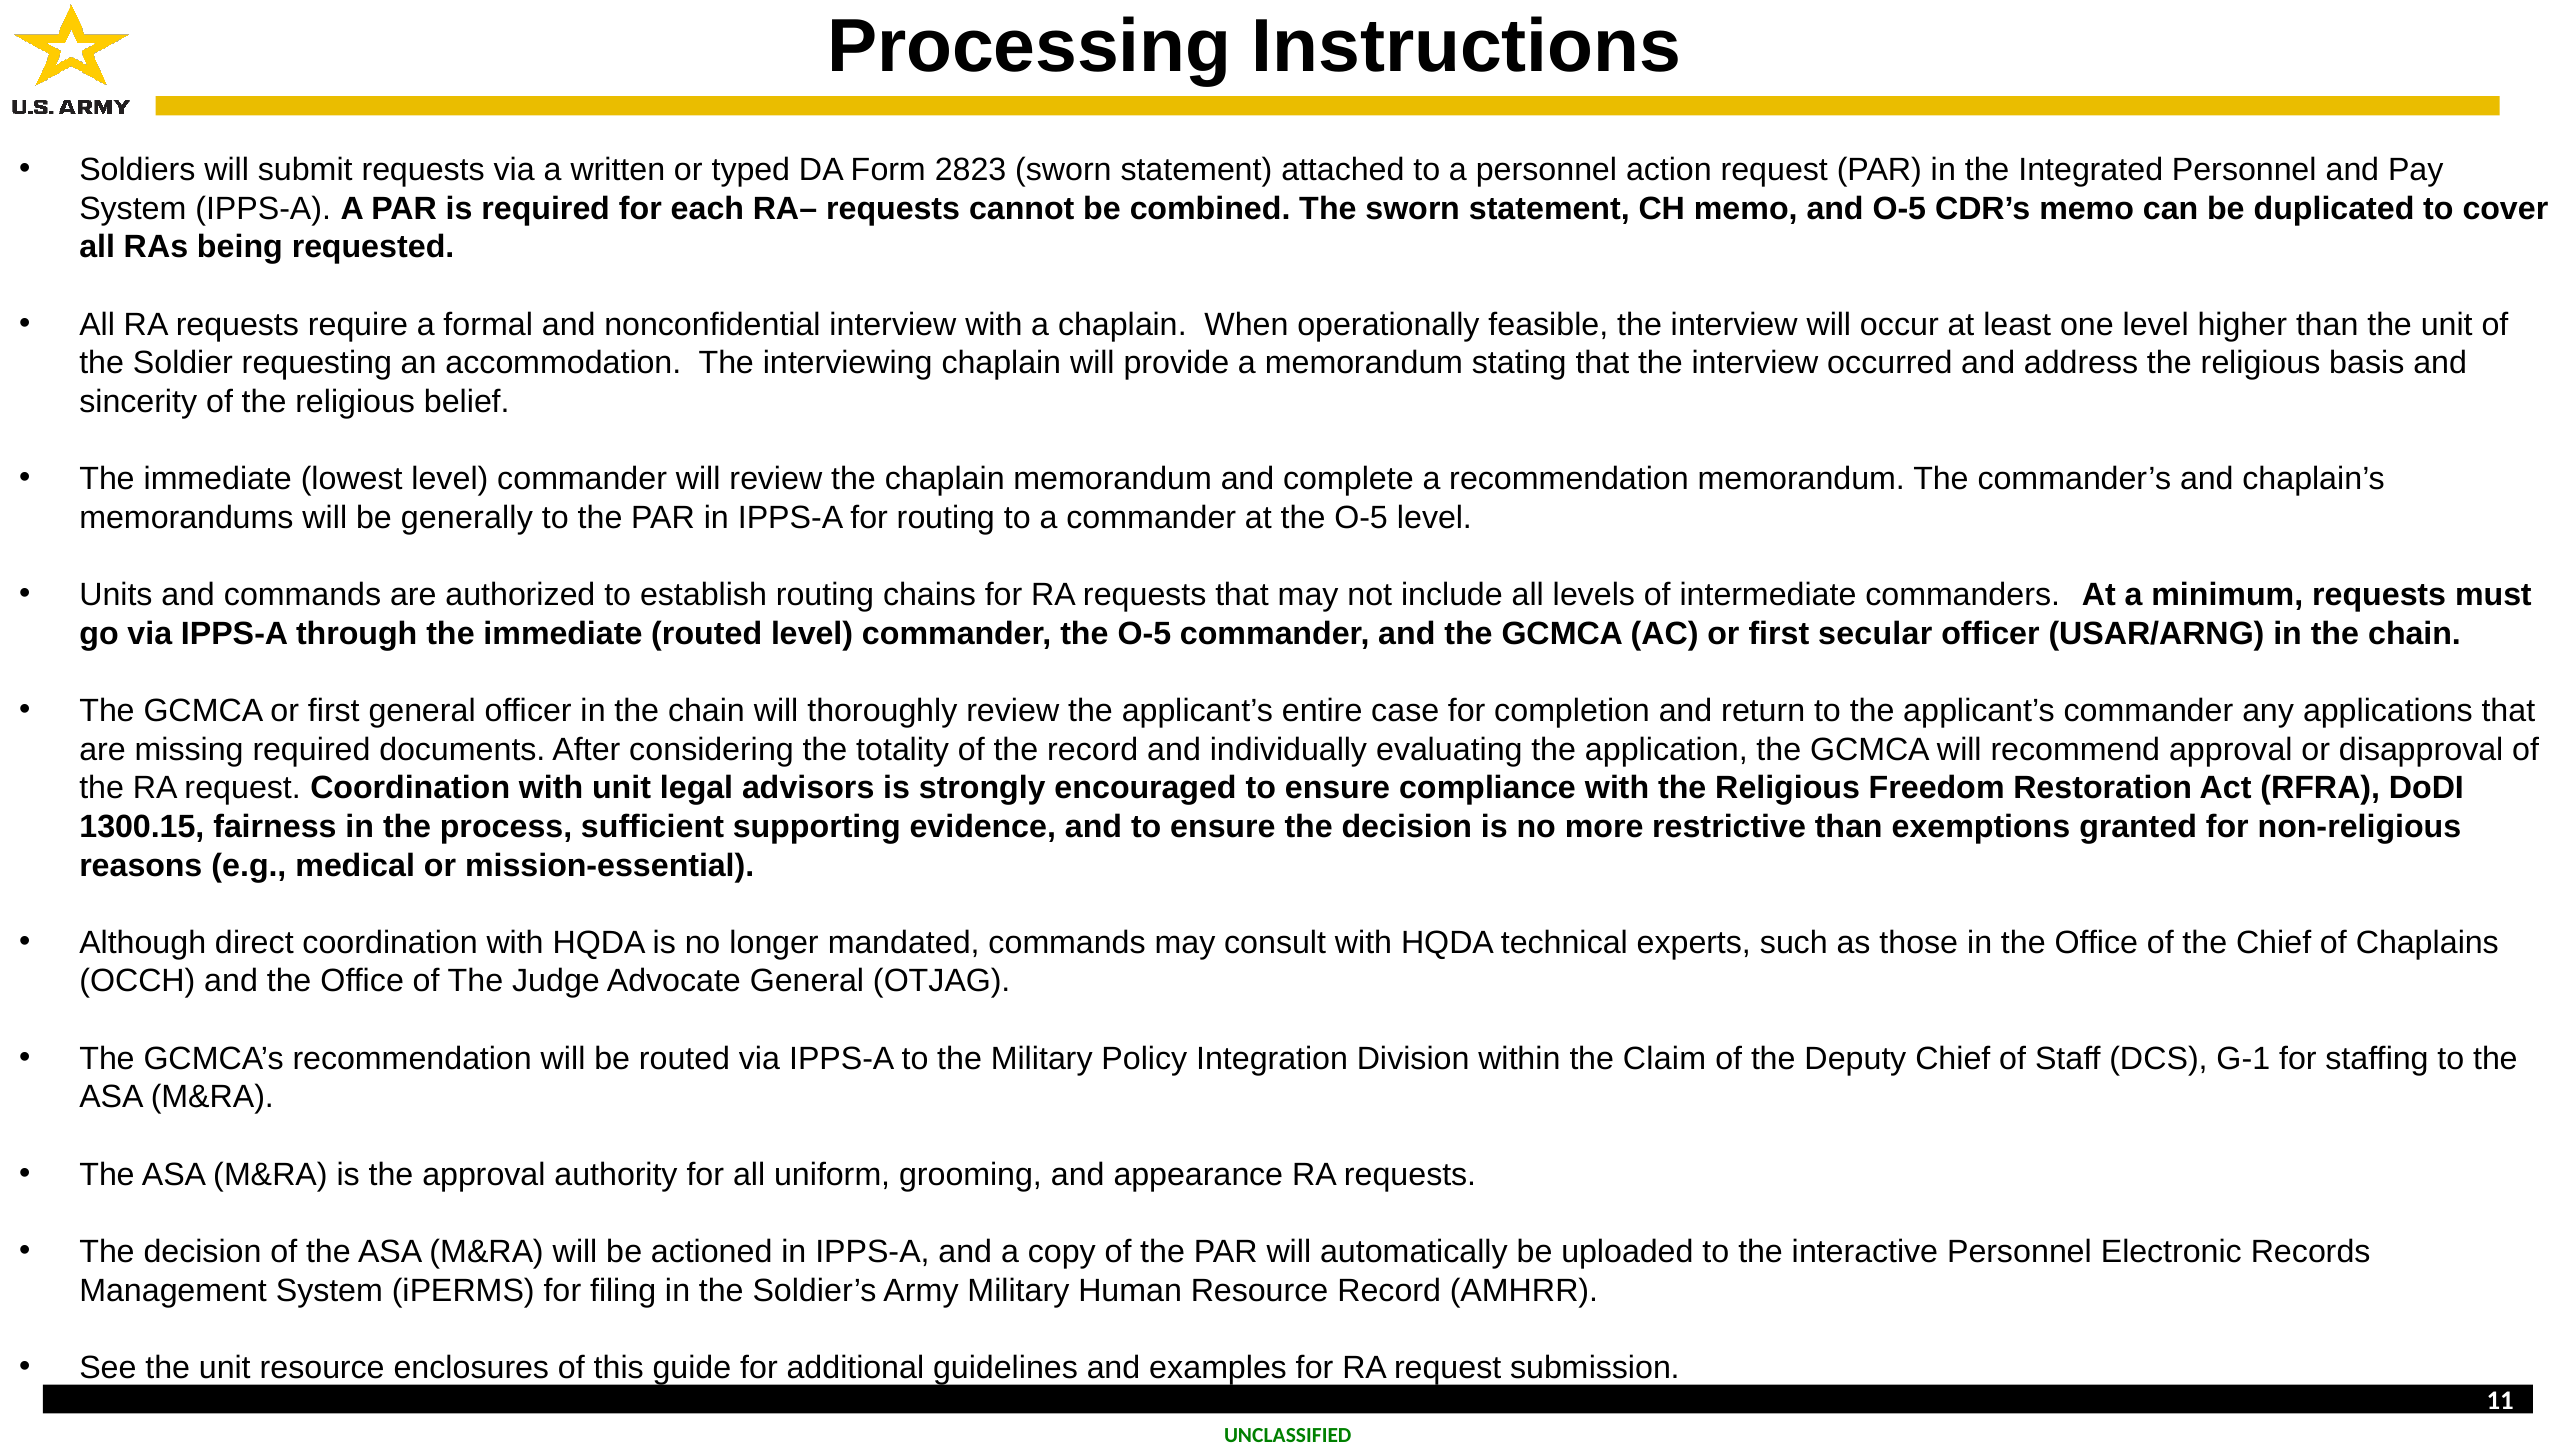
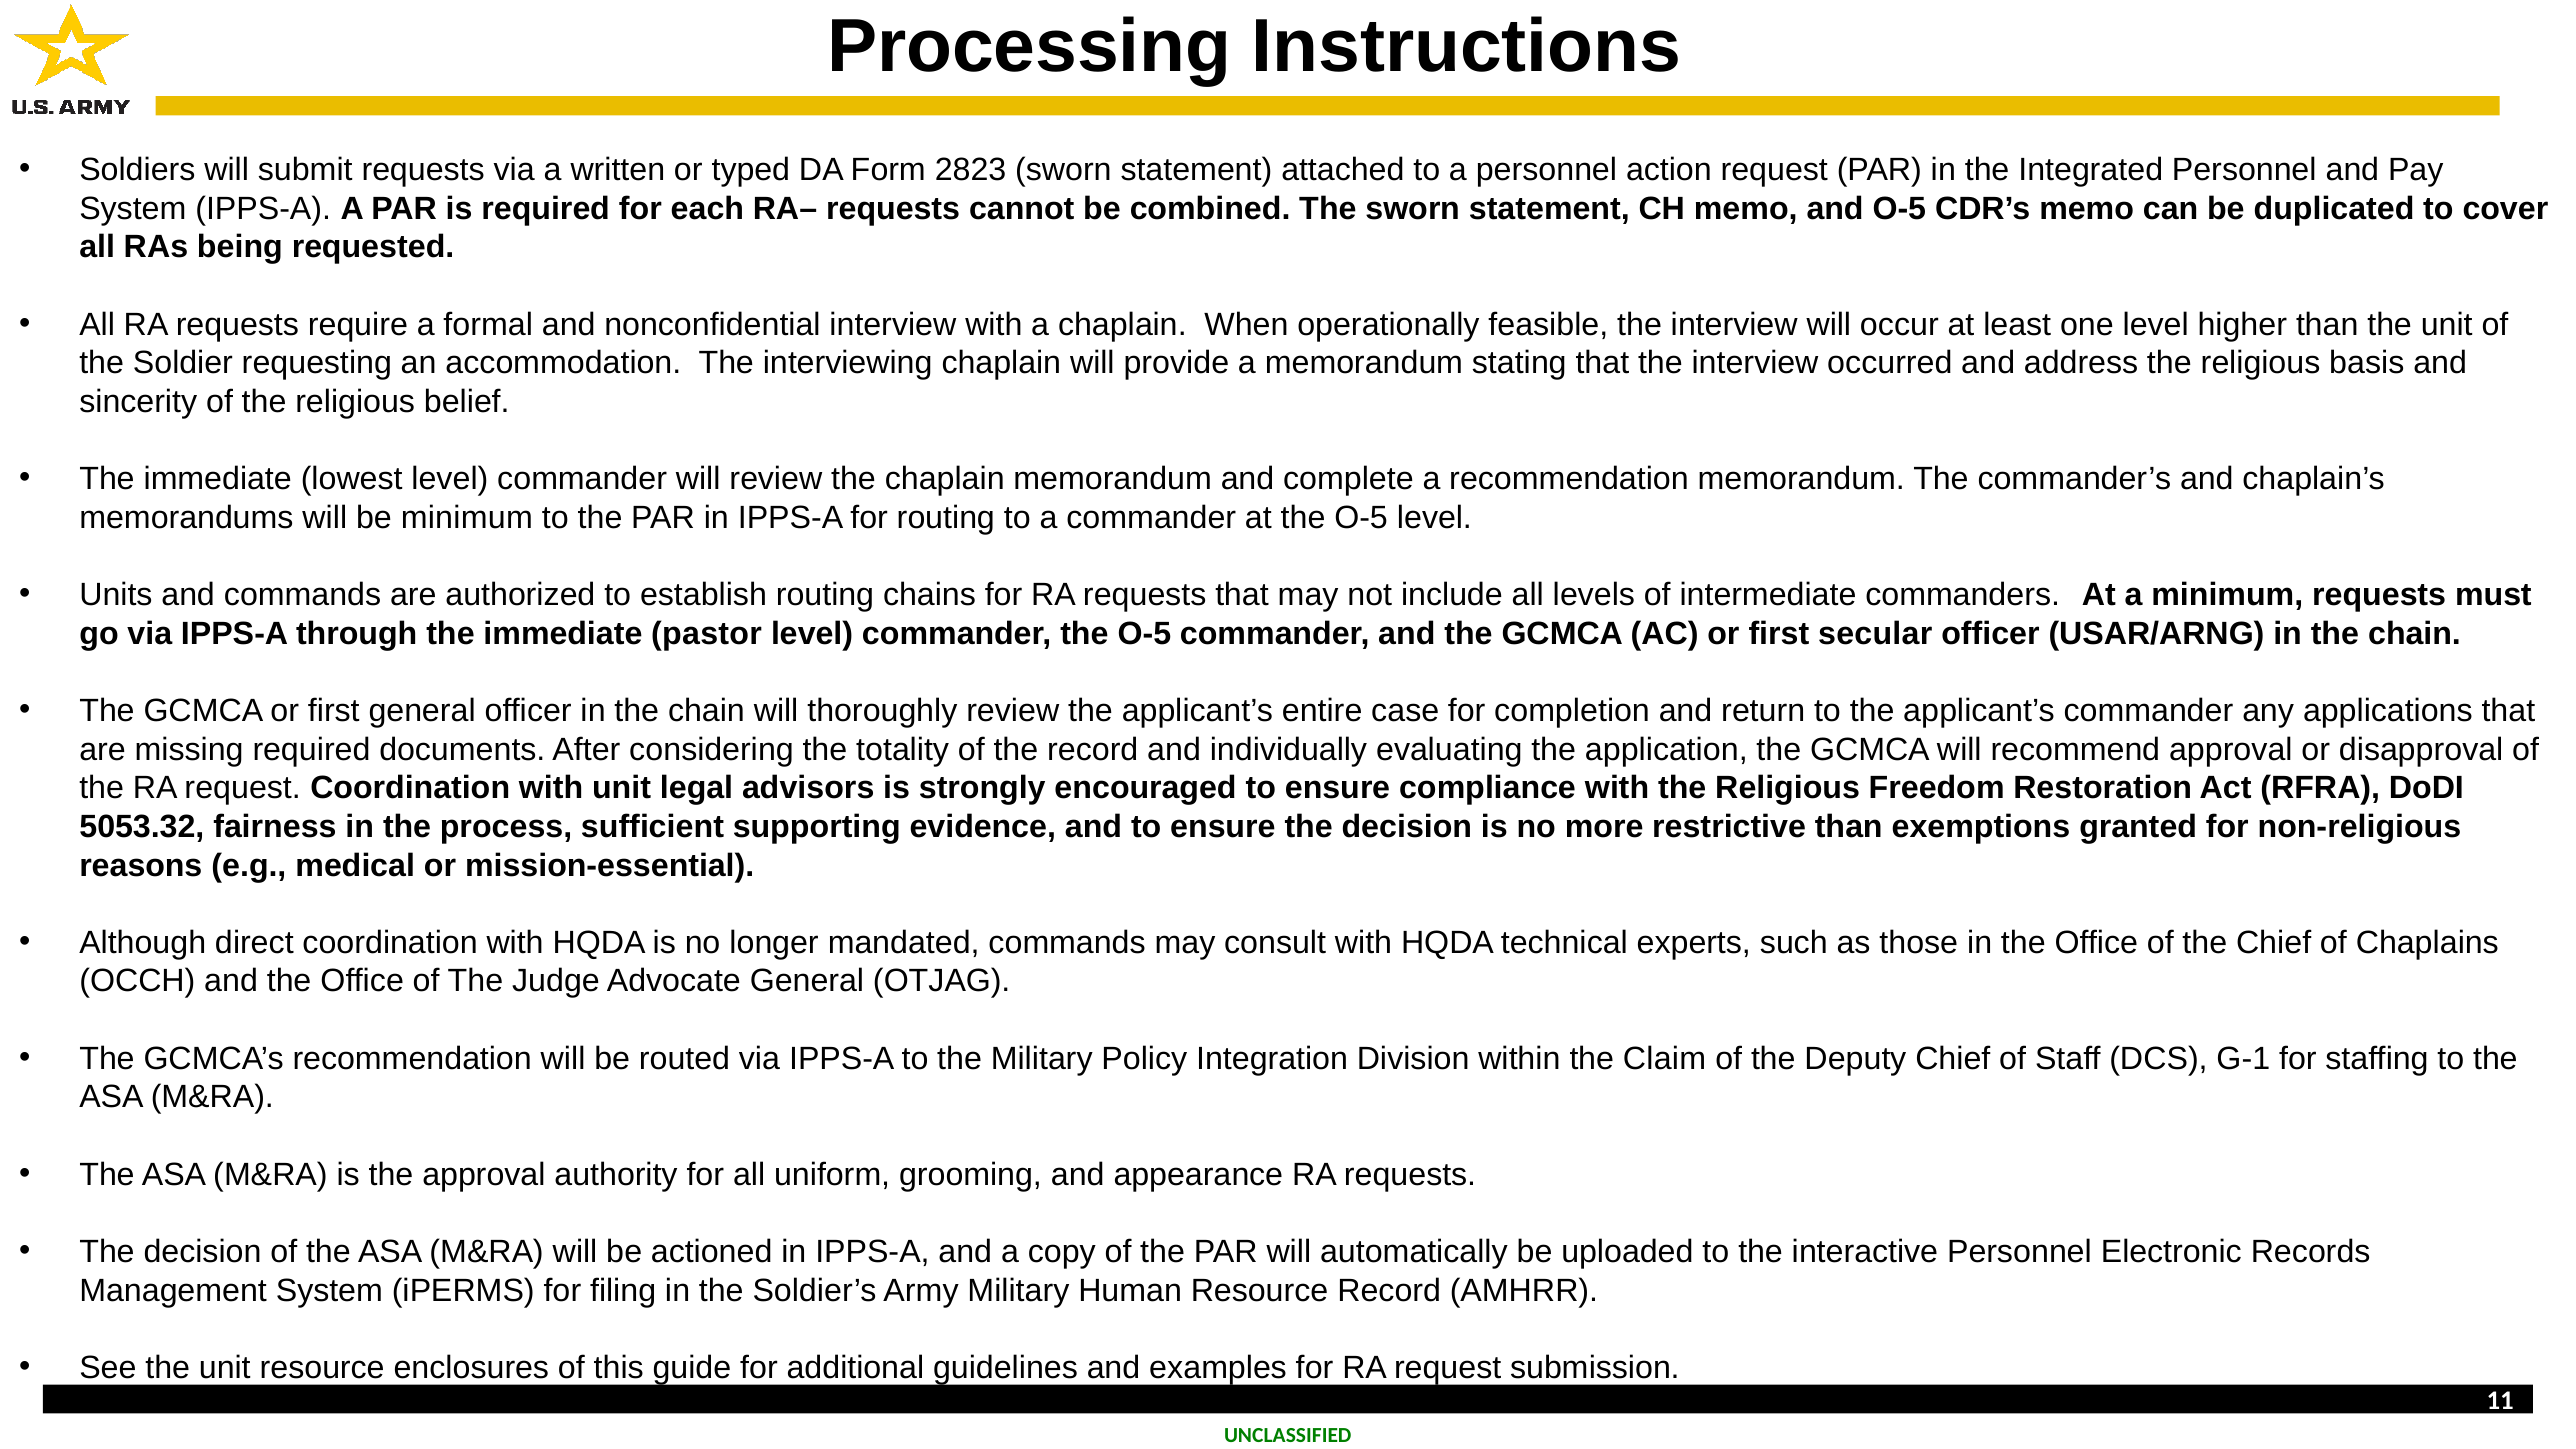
be generally: generally -> minimum (467, 518)
immediate routed: routed -> pastor (707, 634)
1300.15: 1300.15 -> 5053.32 (142, 827)
